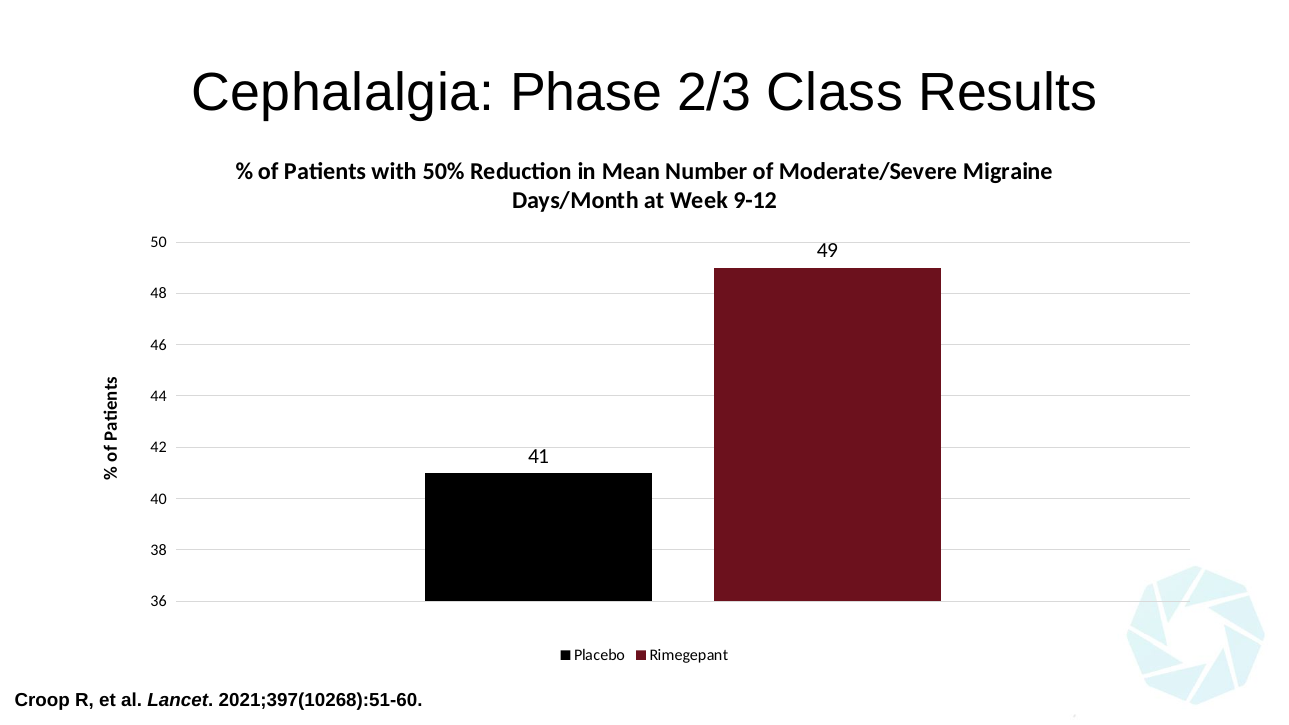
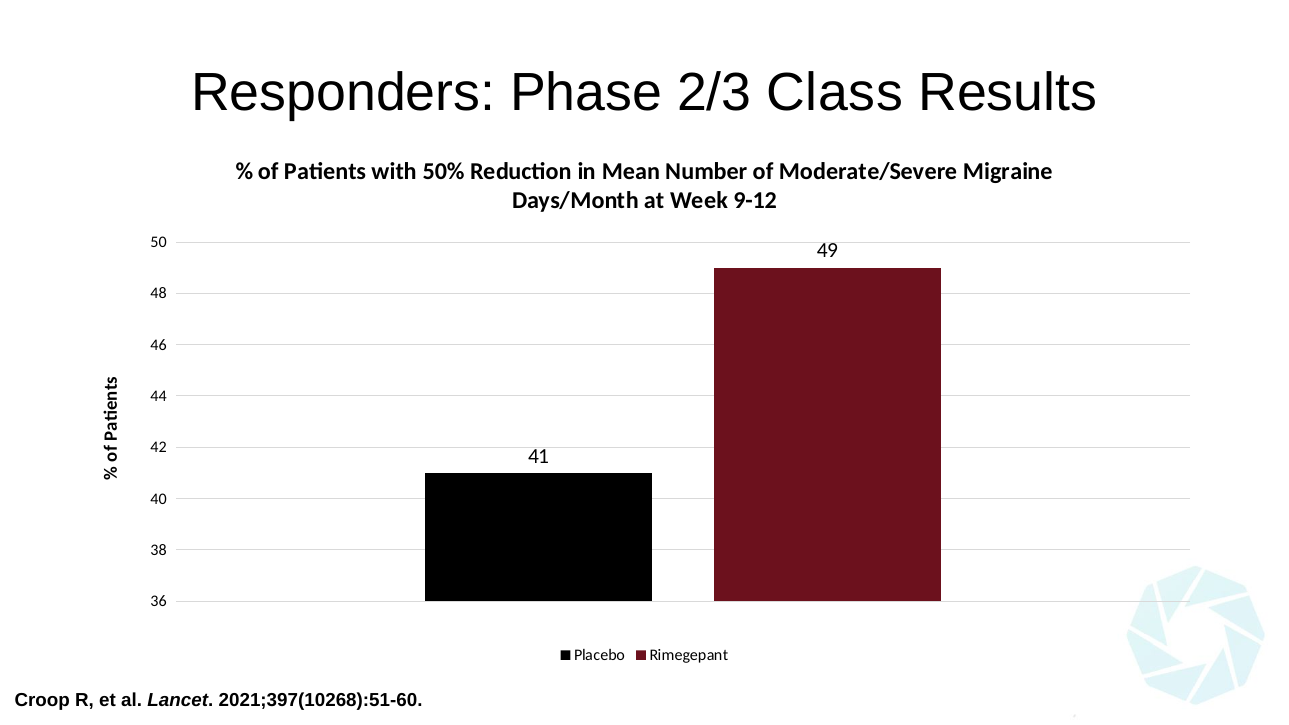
Cephalalgia: Cephalalgia -> Responders (343, 93)
